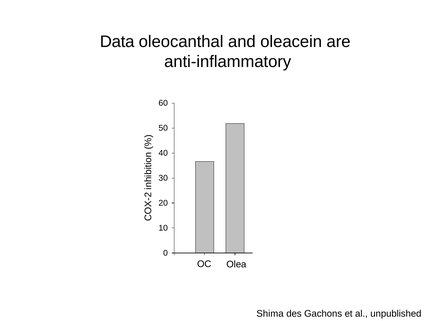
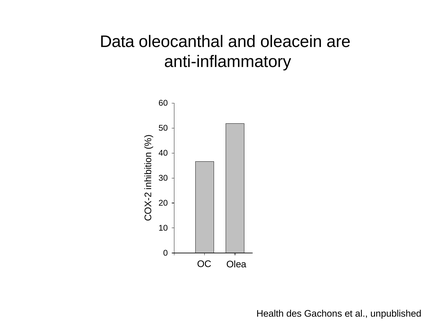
Shima: Shima -> Health (270, 313)
